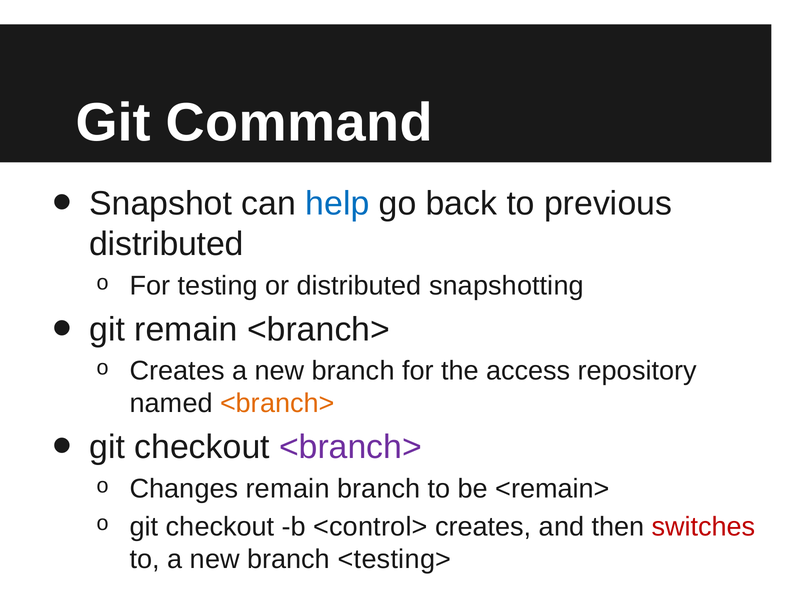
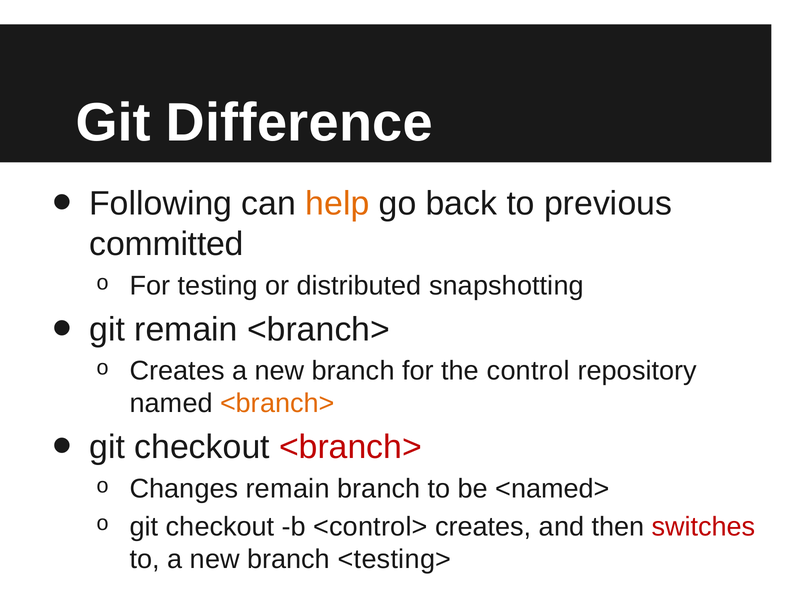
Command: Command -> Difference (299, 123)
Snapshot: Snapshot -> Following (161, 204)
help colour: blue -> orange (337, 204)
distributed: distributed -> committed (166, 244)
access: access -> control (528, 371)
<branch> colour: purple -> red (351, 447)
<remain>: <remain> -> <named> (552, 489)
